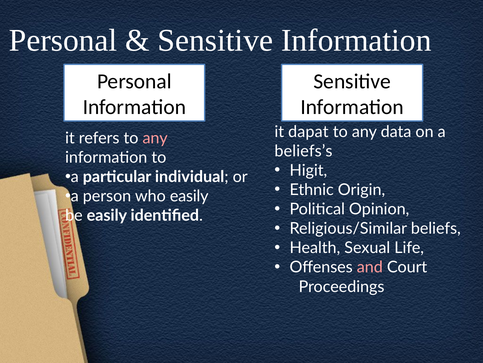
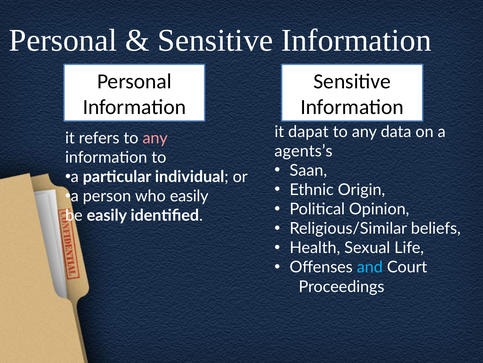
beliefs’s: beliefs’s -> agents’s (303, 151)
Higit: Higit -> Saan (308, 170)
and colour: pink -> light blue (370, 267)
